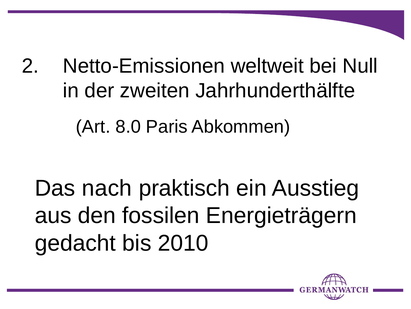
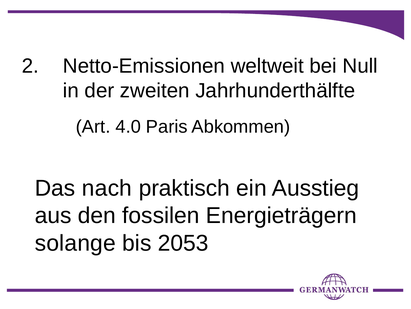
8.0: 8.0 -> 4.0 (128, 126)
gedacht: gedacht -> solange (75, 243)
2010: 2010 -> 2053 (183, 243)
